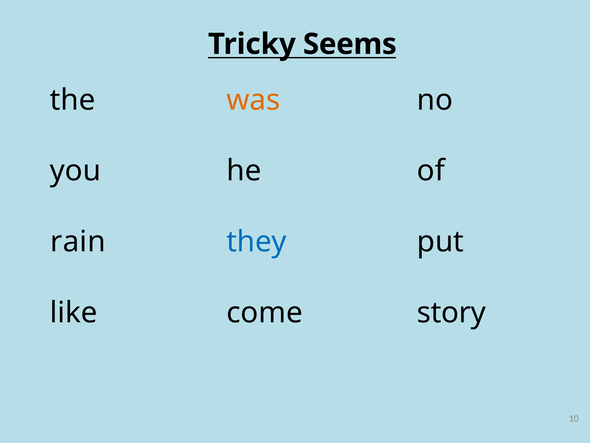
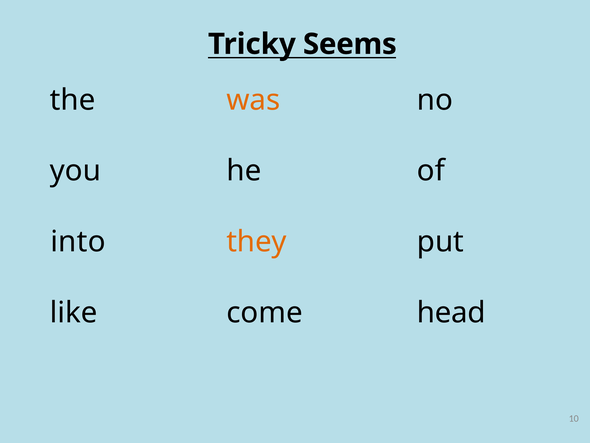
rain: rain -> into (78, 241)
they colour: blue -> orange (257, 241)
story: story -> head (451, 312)
